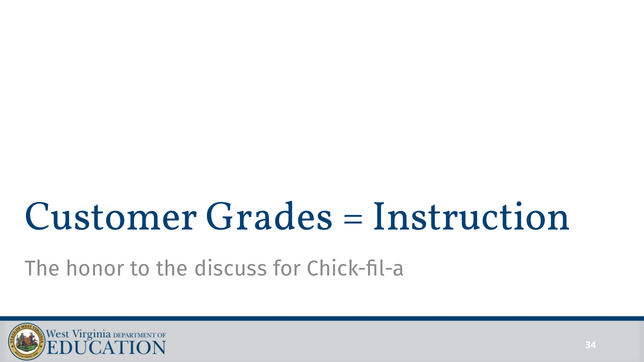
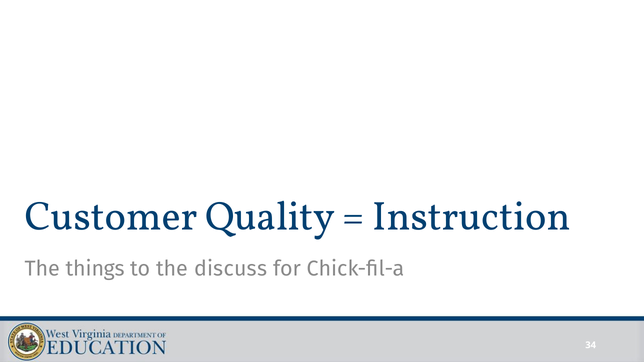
Grades: Grades -> Quality (270, 217)
honor: honor -> things (95, 269)
